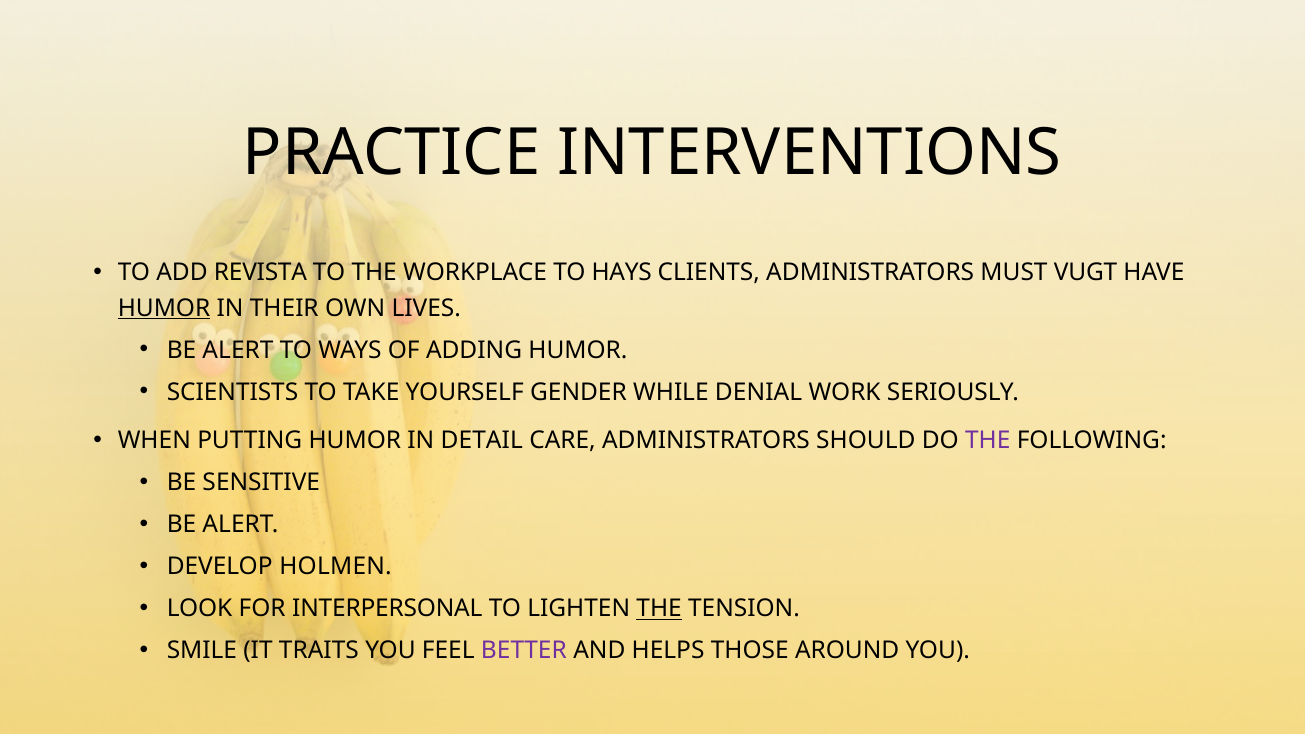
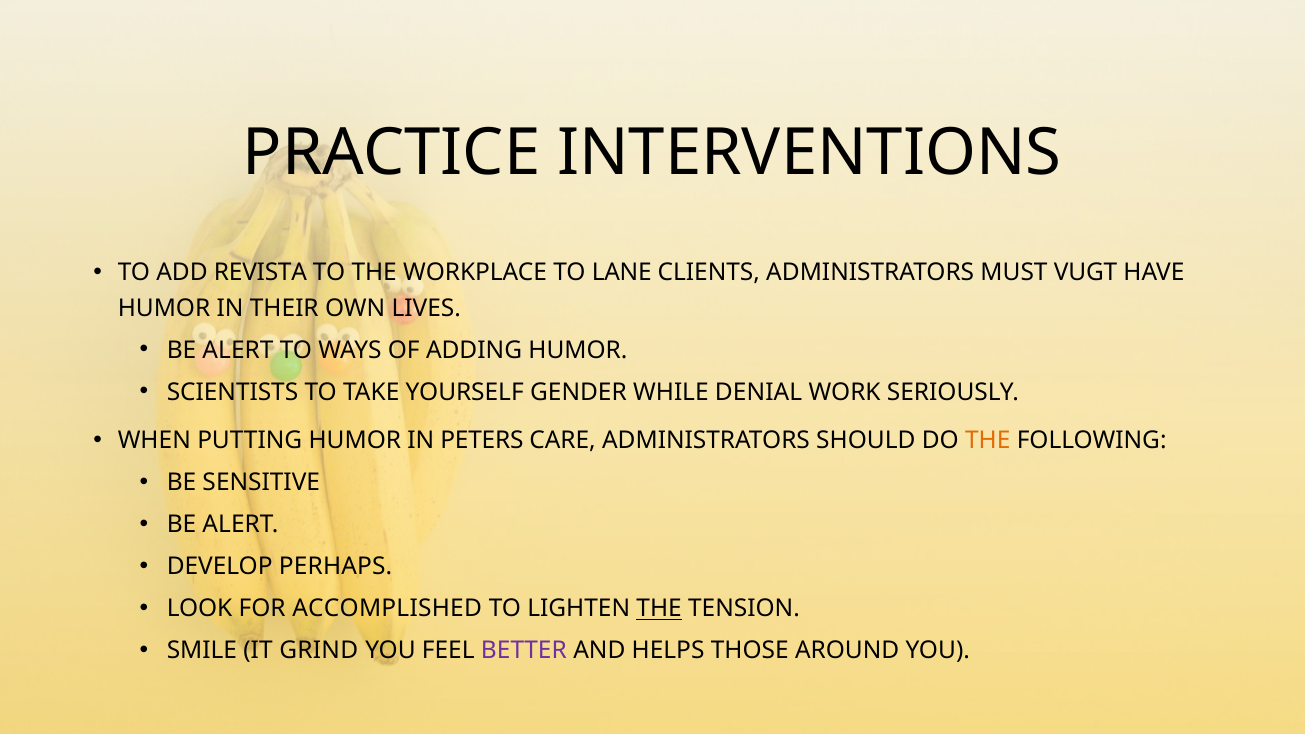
HAYS: HAYS -> LANE (622, 273)
HUMOR underline: present -> none (164, 308)
DETAIL: DETAIL -> PETERS (482, 441)
THE colour: purple -> orange (988, 441)
HOLMEN: HOLMEN -> PERHAPS (336, 567)
INTERPERSONAL: INTERPERSONAL -> ACCOMPLISHED (387, 609)
TRAITS: TRAITS -> GRIND (319, 651)
